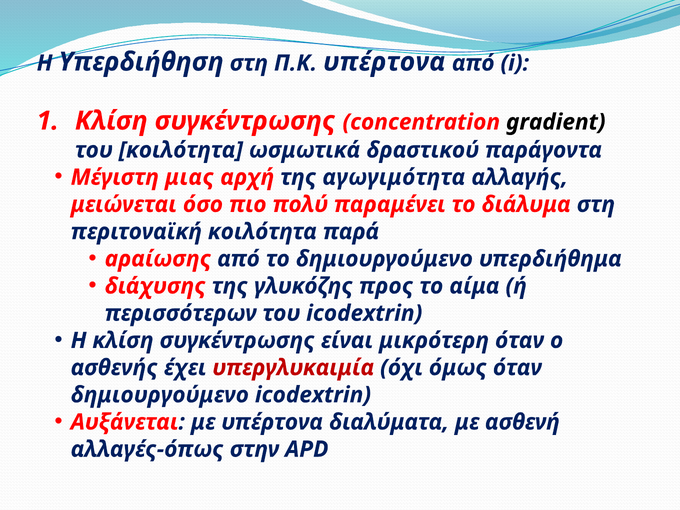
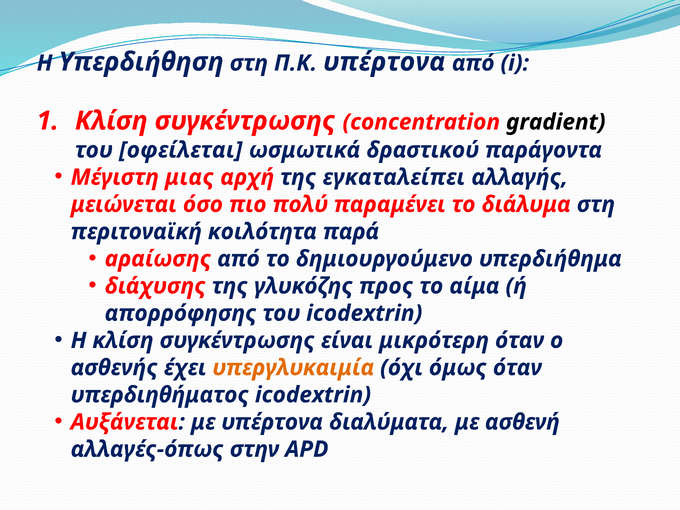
του κοιλότητα: κοιλότητα -> οφείλεται (181, 150)
αγωγιμότητα: αγωγιμότητα -> εγκαταλείπει (394, 177)
περισσότερων: περισσότερων -> απορρόφησης (181, 313)
υπεργλυκαιμία colour: red -> orange (293, 368)
δημιουργούμενο: δημιουργούμενο -> υπερδιηθήματος (160, 395)
